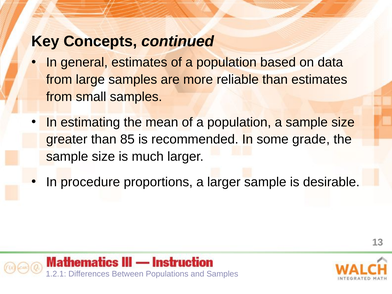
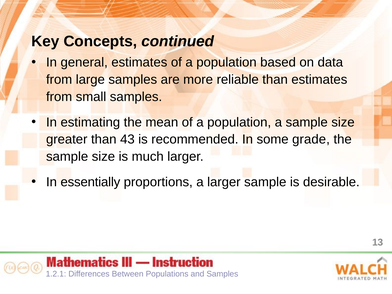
85: 85 -> 43 (127, 139)
procedure: procedure -> essentially (90, 182)
